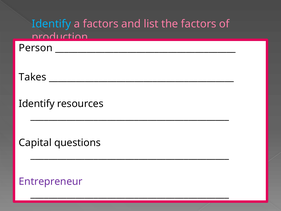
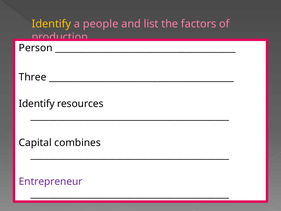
Identify colour: light blue -> yellow (51, 24)
a factors: factors -> people (101, 24)
Takes: Takes -> Three (33, 77)
questions: questions -> combines (78, 143)
